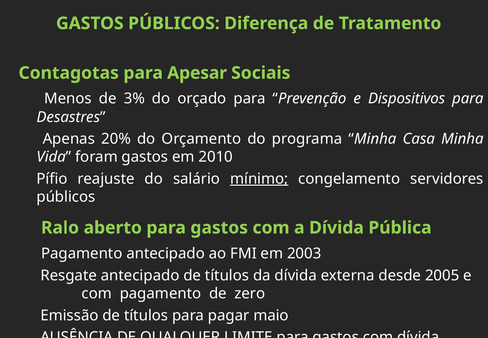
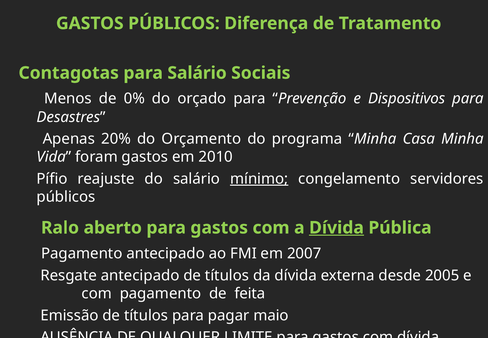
para Apesar: Apesar -> Salário (197, 73)
3%: 3% -> 0% (134, 99)
Dívida underline: none -> present (336, 228)
2003: 2003 -> 2007 (304, 253)
zero: zero -> feita (250, 294)
